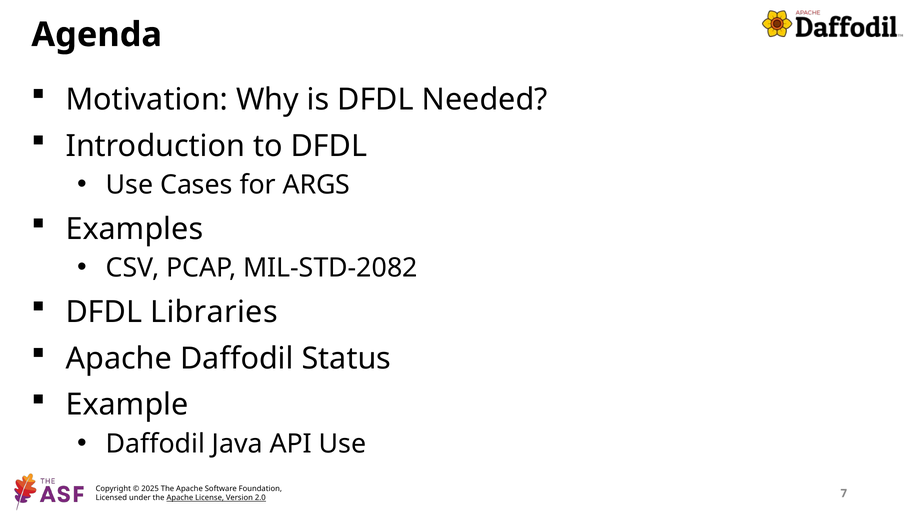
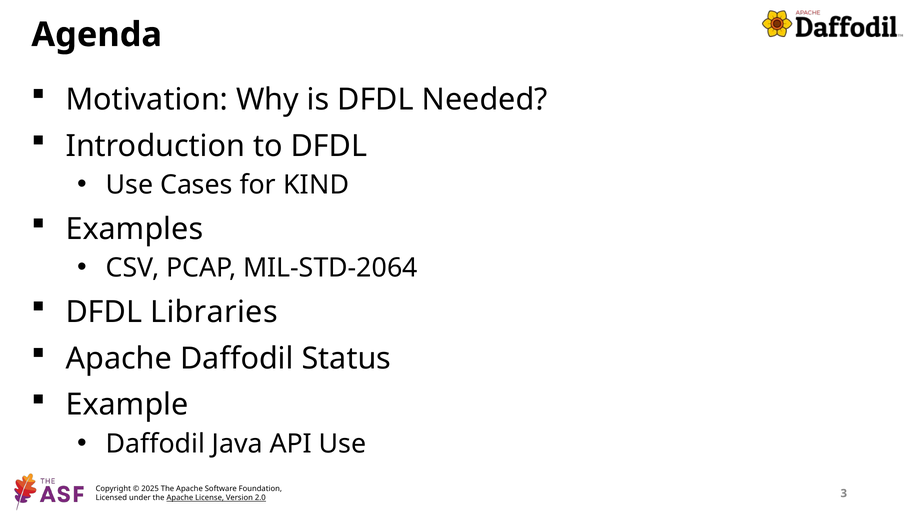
ARGS: ARGS -> KIND (316, 185)
MIL-STD-2082: MIL-STD-2082 -> MIL-STD-2064 (330, 268)
7: 7 -> 3 (844, 493)
